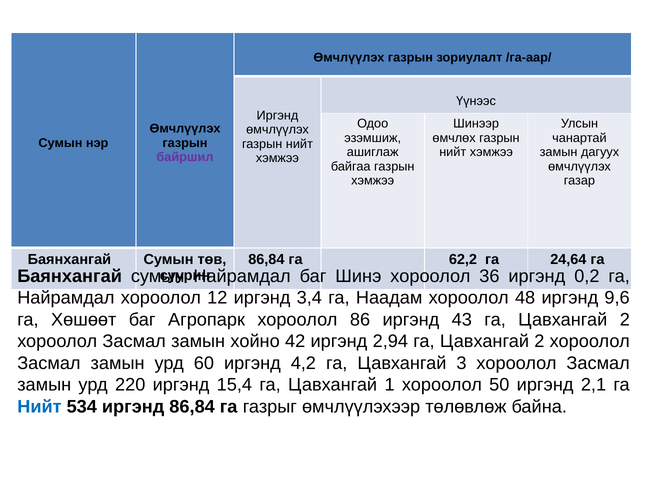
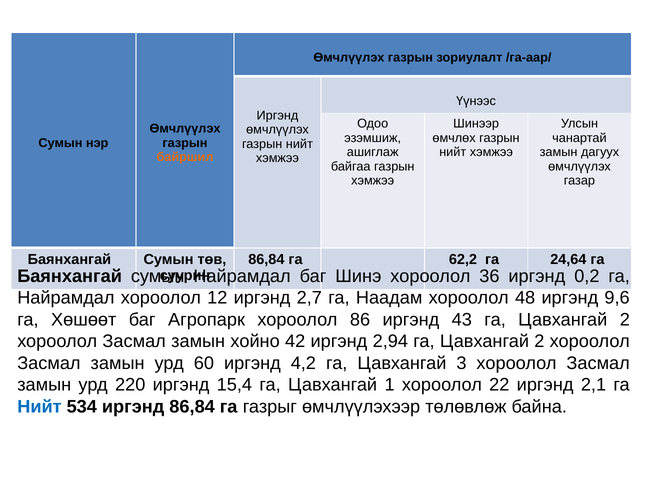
байршил colour: purple -> orange (185, 157)
3,4: 3,4 -> 2,7 (309, 298)
50: 50 -> 22 (499, 385)
